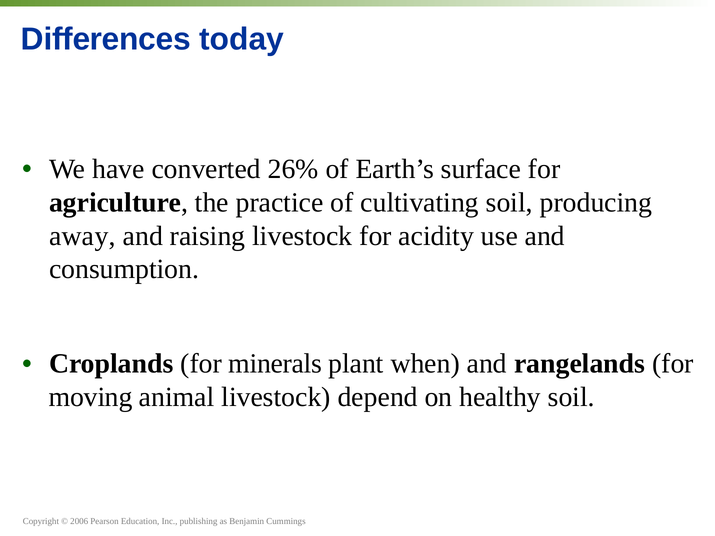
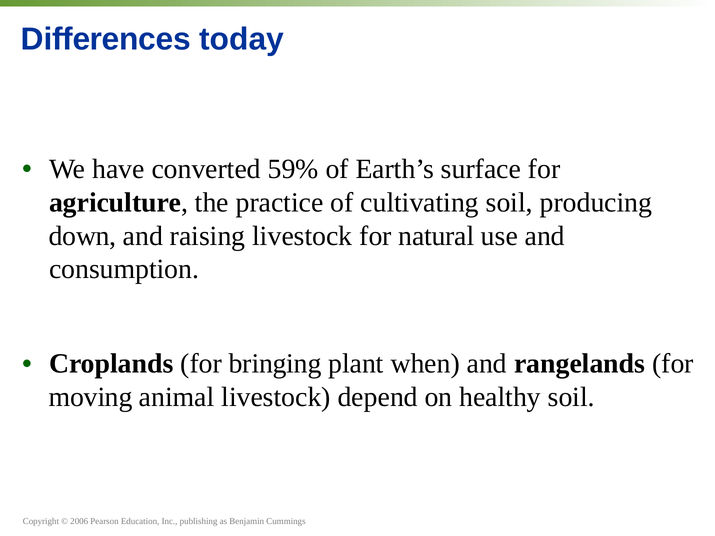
26%: 26% -> 59% (293, 169)
away: away -> down (83, 236)
acidity: acidity -> natural (436, 236)
minerals: minerals -> bringing (275, 364)
